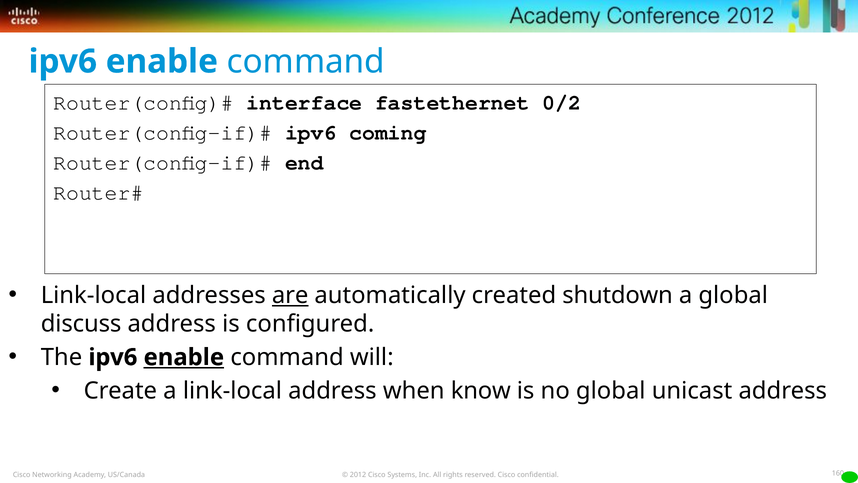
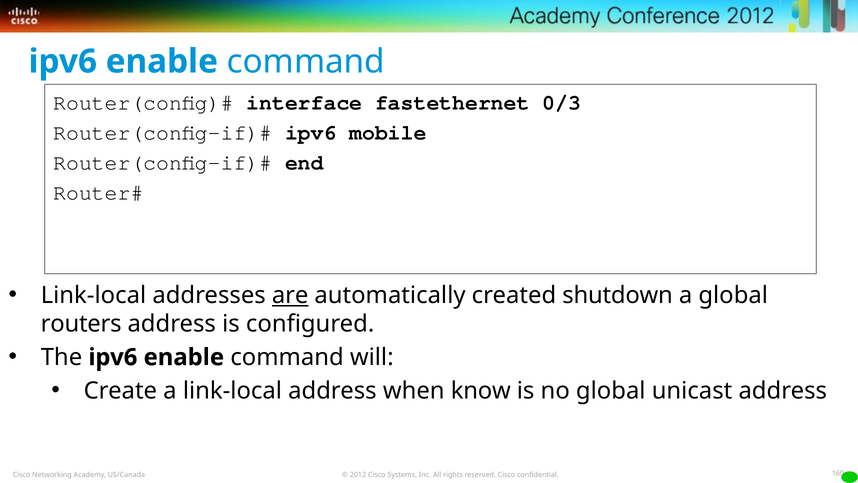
0/2: 0/2 -> 0/3 (562, 103)
coming: coming -> mobile (388, 133)
discuss: discuss -> routers (81, 324)
enable underline: present -> none (184, 357)
